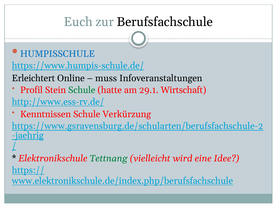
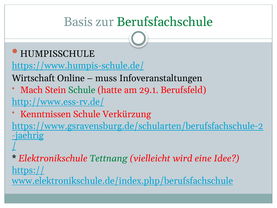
Euch: Euch -> Basis (78, 22)
Berufsfachschule colour: black -> green (165, 22)
HUMPISSCHULE colour: blue -> black (58, 54)
Erleichtert: Erleichtert -> Wirtschaft (33, 78)
Profil: Profil -> Mach (31, 90)
Wirtschaft: Wirtschaft -> Berufsfeld (183, 90)
